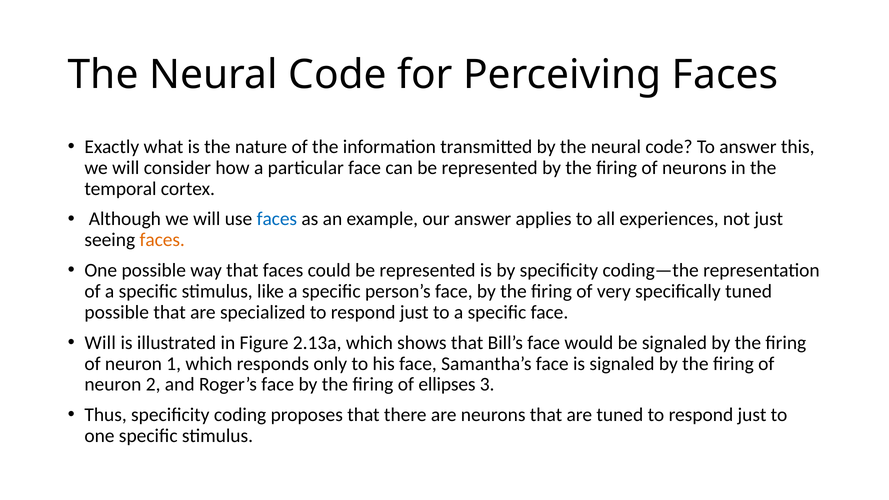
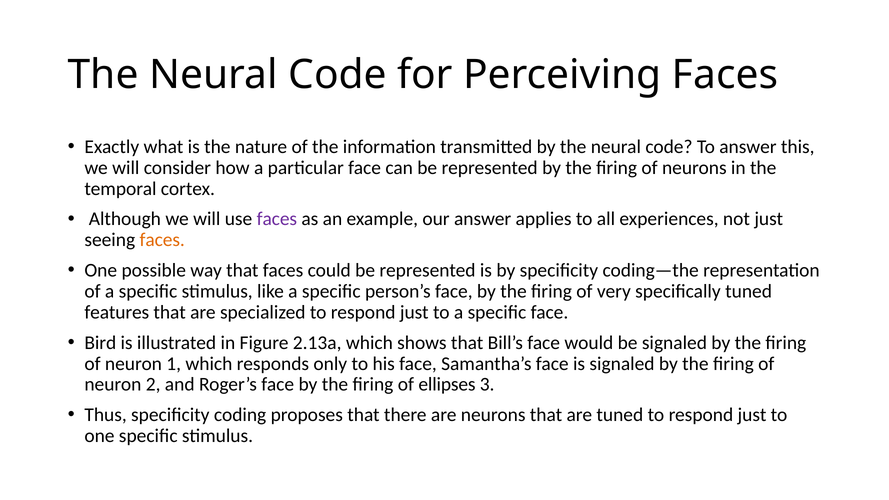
faces colour: blue -> purple (277, 219)
possible: possible -> features (117, 312)
Will: Will -> Bird (100, 343)
